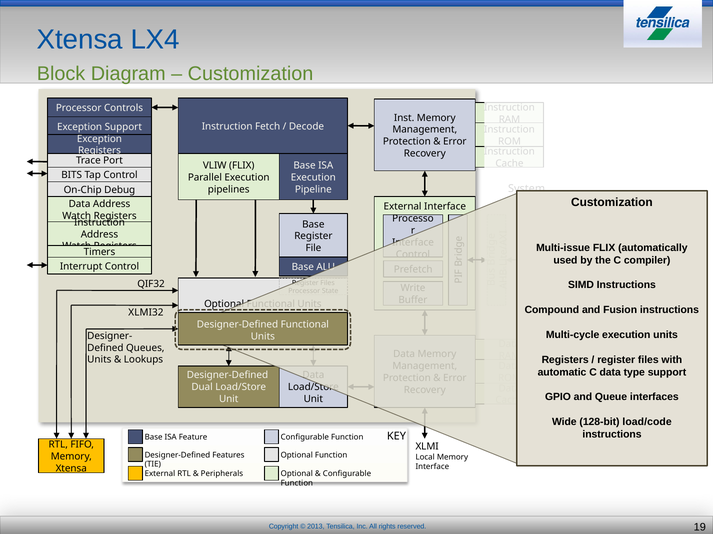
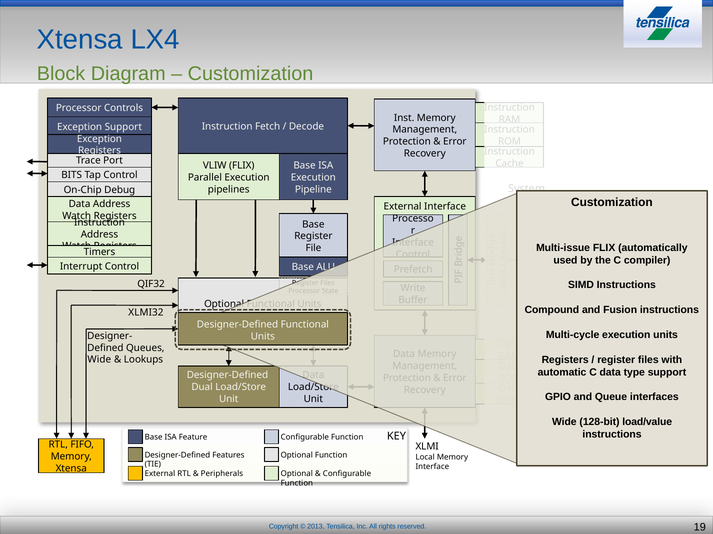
Units: Units -> Wide (99, 360)
load/code: load/code -> load/value (647, 422)
